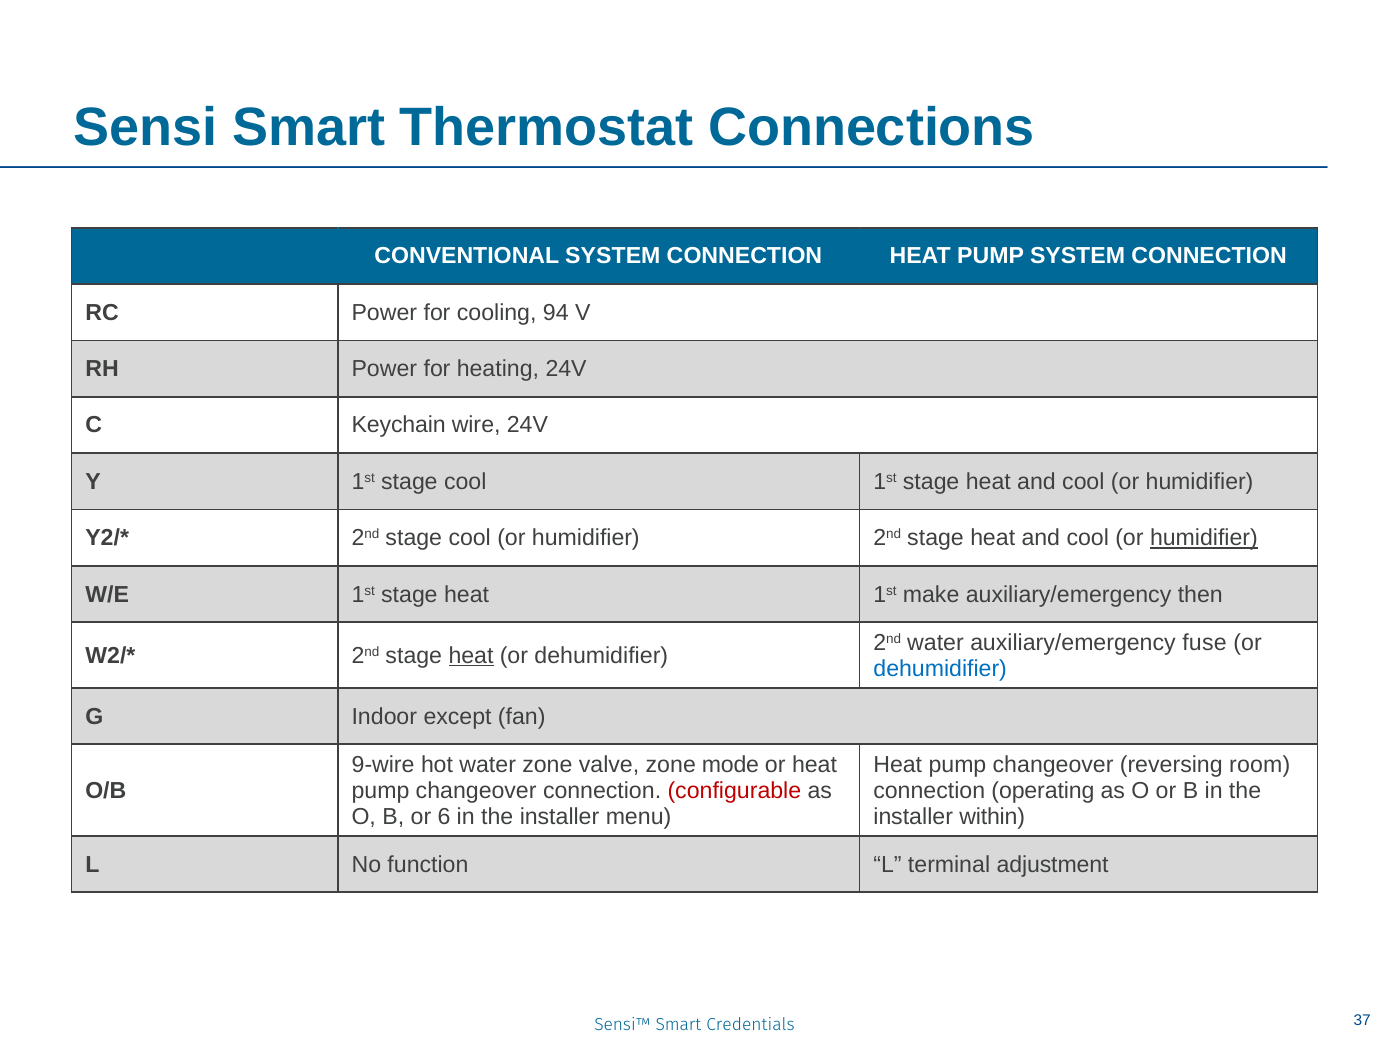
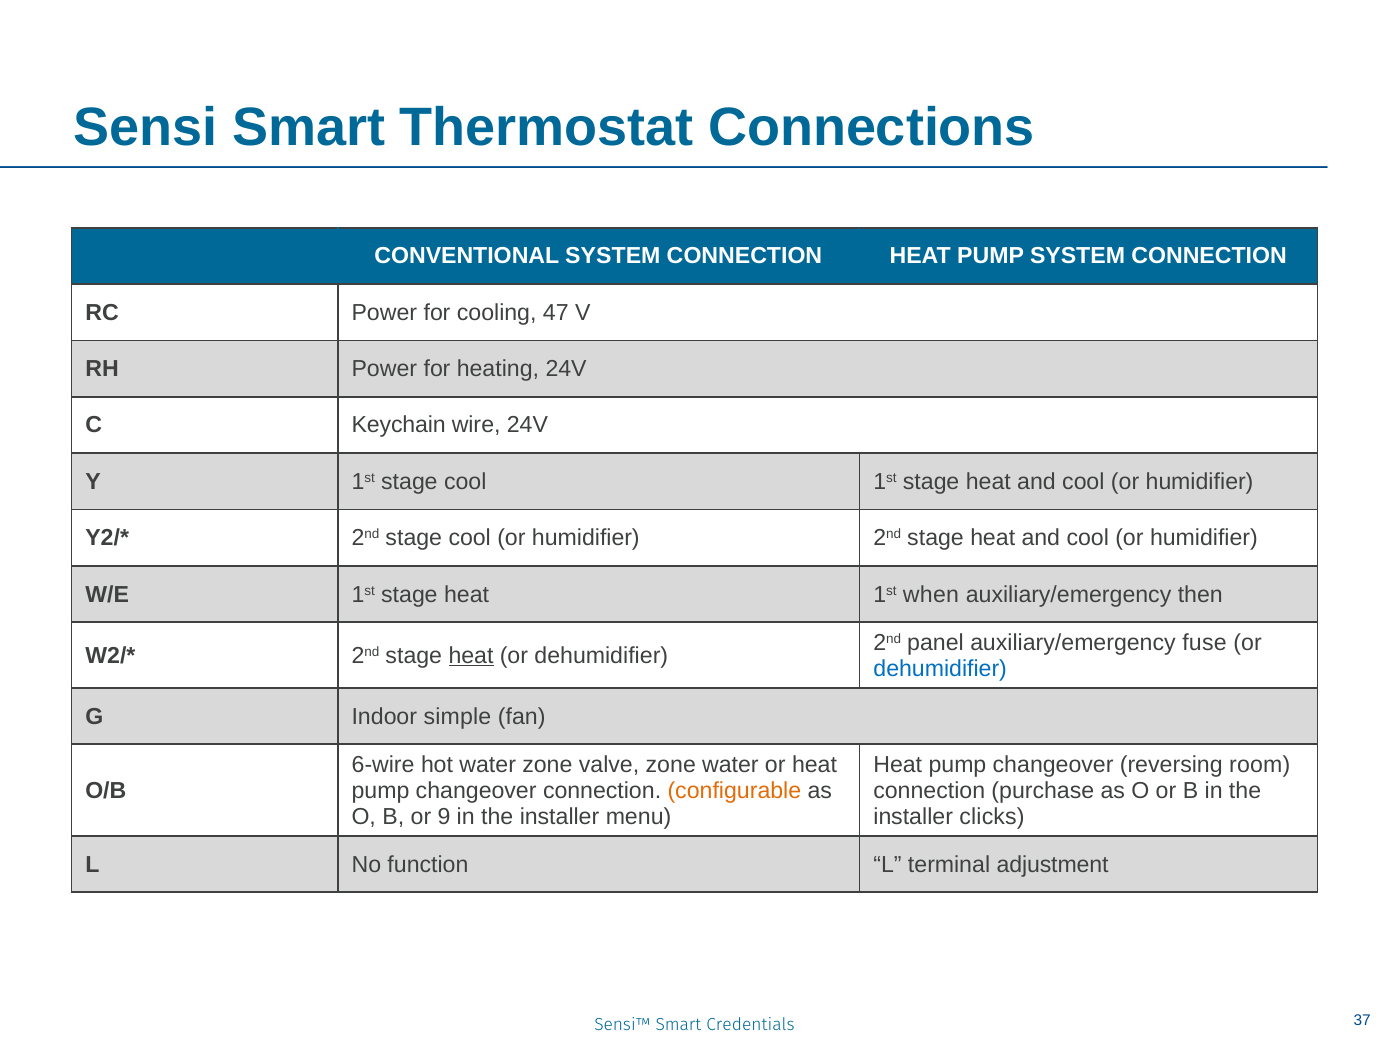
94: 94 -> 47 (556, 313)
humidifier underline: present -> none (1204, 538)
make: make -> when (931, 594)
2nd water: water -> panel (935, 642)
except: except -> simple (457, 716)
9-wire: 9-wire -> 6-wire (383, 764)
zone mode: mode -> water (730, 764)
configurable colour: red -> orange (734, 790)
operating: operating -> purchase (1043, 790)
6: 6 -> 9 (444, 816)
within: within -> clicks (992, 816)
